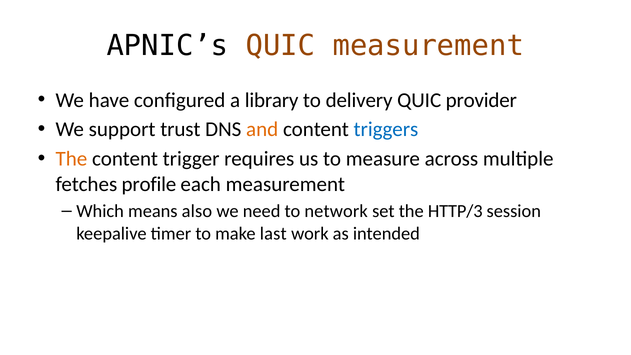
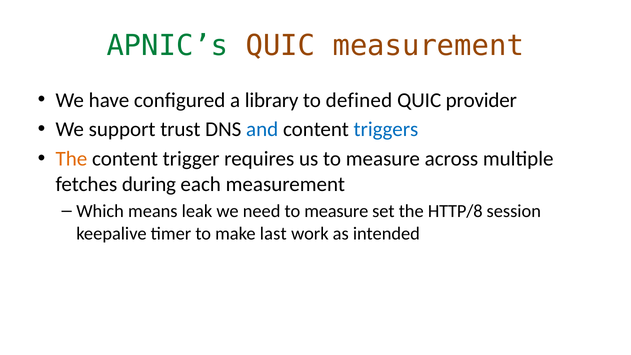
APNIC’s colour: black -> green (167, 46)
delivery: delivery -> defined (359, 100)
and colour: orange -> blue (262, 130)
profile: profile -> during (149, 184)
also: also -> leak (197, 211)
need to network: network -> measure (336, 211)
HTTP/3: HTTP/3 -> HTTP/8 (455, 211)
